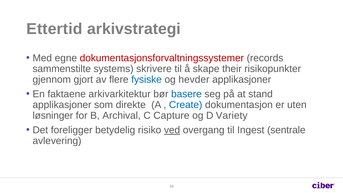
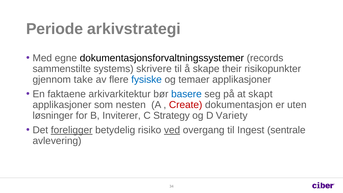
Ettertid: Ettertid -> Periode (55, 29)
dokumentasjonsforvaltningssystemer colour: red -> black (162, 58)
gjort: gjort -> take (83, 80)
hevder: hevder -> temaer (194, 80)
stand: stand -> skapt (260, 94)
direkte: direkte -> nesten (131, 105)
Create colour: blue -> red (186, 105)
Archival: Archival -> Inviterer (122, 116)
Capture: Capture -> Strategy (172, 116)
foreligger underline: none -> present (72, 130)
